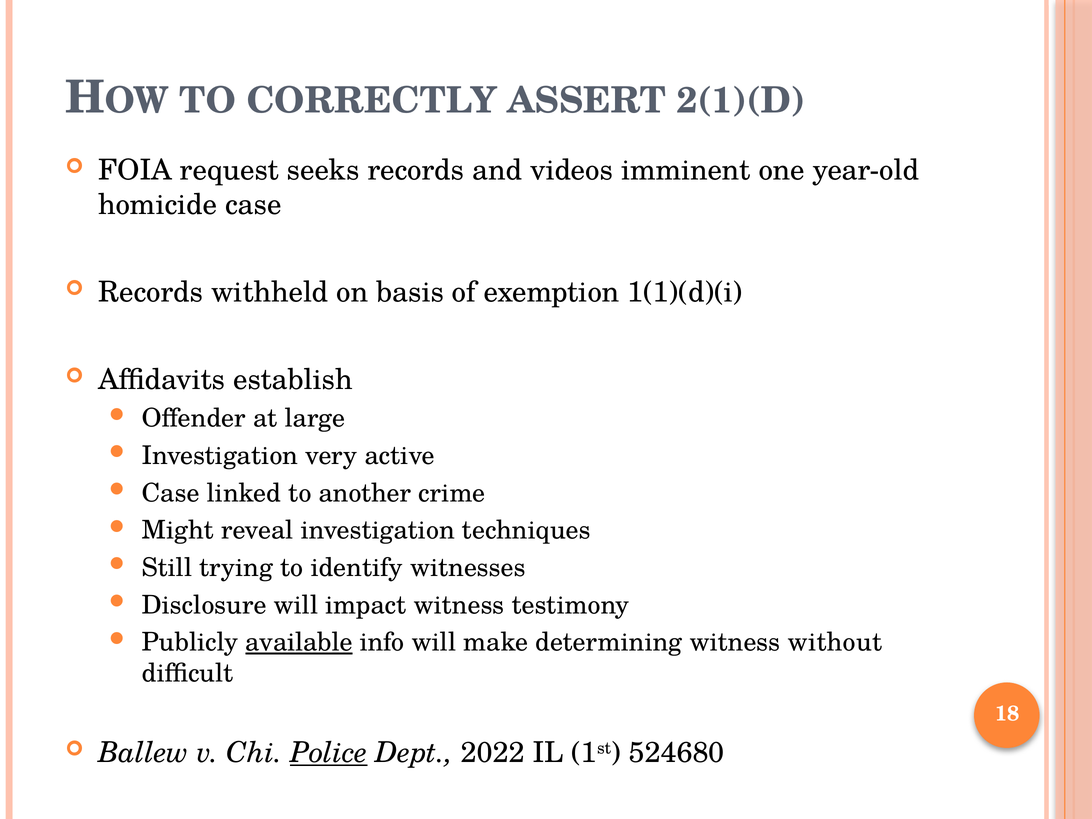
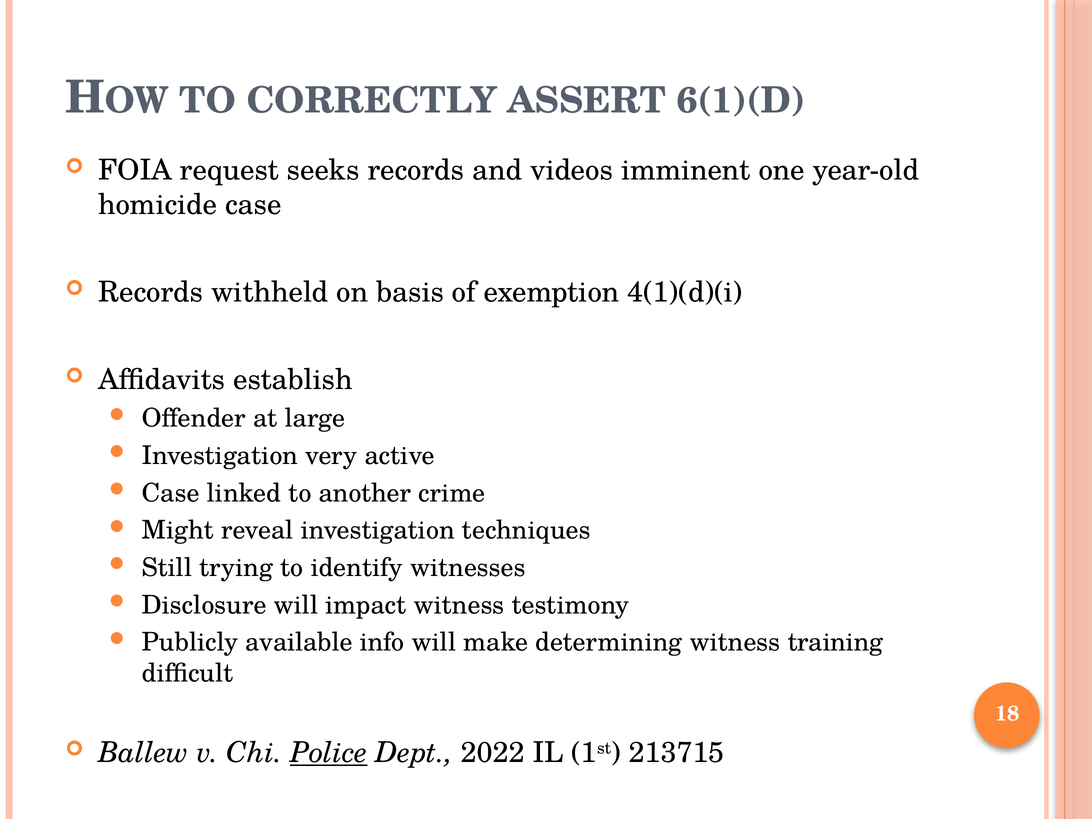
2(1)(D: 2(1)(D -> 6(1)(D (741, 101)
1(1)(d)(i: 1(1)(d)(i -> 4(1)(d)(i (685, 292)
available underline: present -> none (299, 642)
without: without -> training (835, 642)
524680: 524680 -> 213715 (677, 753)
